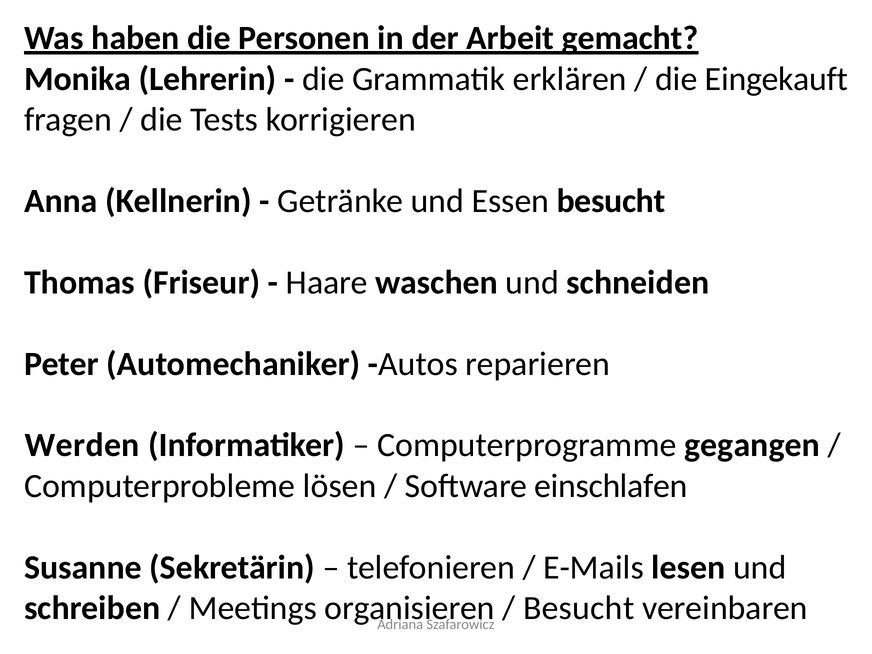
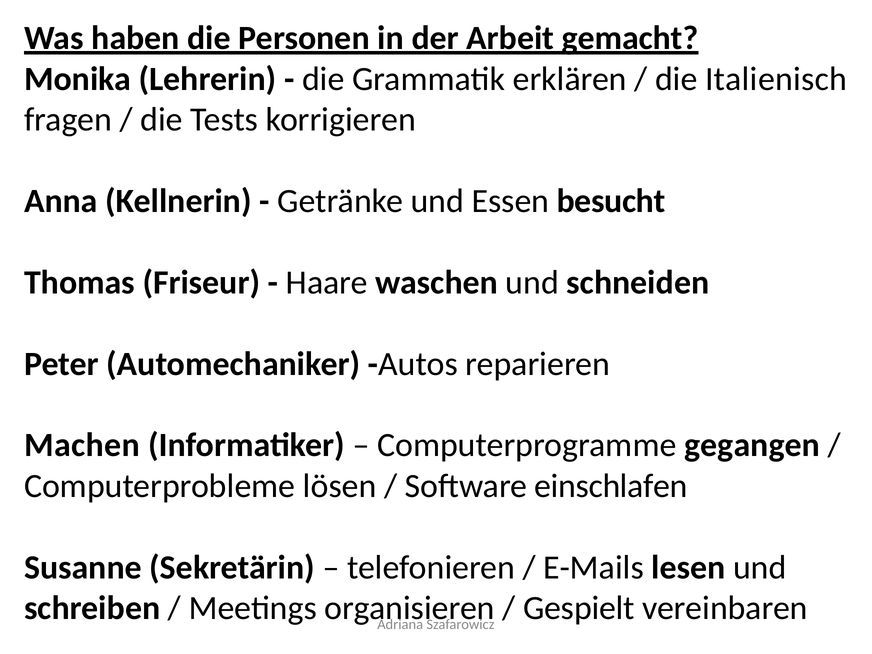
Eingekauft: Eingekauft -> Italienisch (776, 79)
Werden: Werden -> Machen (82, 445)
Besucht: Besucht -> Gespielt (579, 608)
